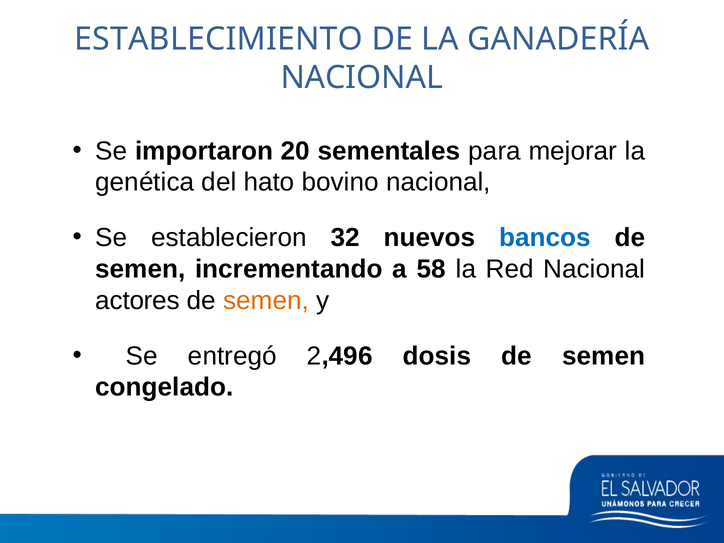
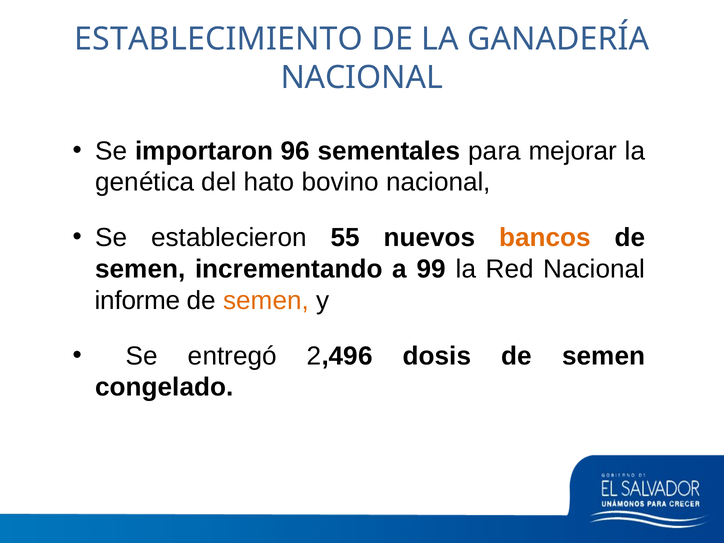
20: 20 -> 96 (295, 151)
32: 32 -> 55 (345, 238)
bancos colour: blue -> orange (545, 238)
58: 58 -> 99 (431, 269)
actores: actores -> informe (138, 300)
